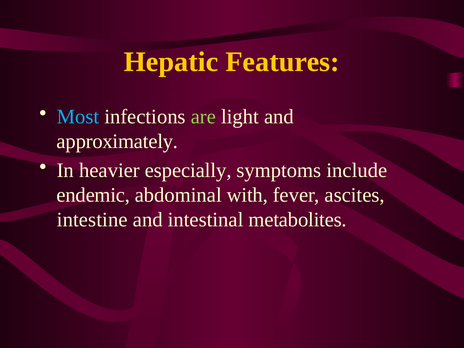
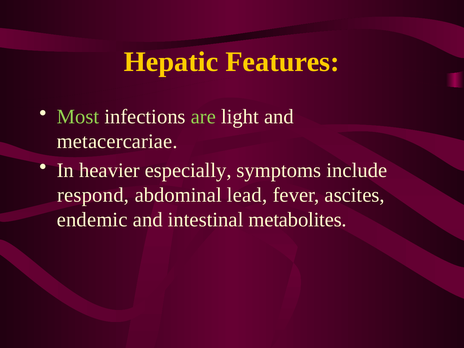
Most colour: light blue -> light green (78, 117)
approximately: approximately -> metacercariae (117, 141)
endemic: endemic -> respond (93, 195)
with: with -> lead (247, 195)
intestine: intestine -> endemic (92, 220)
